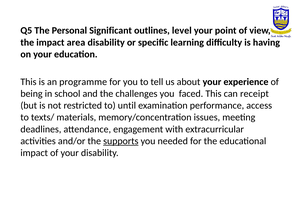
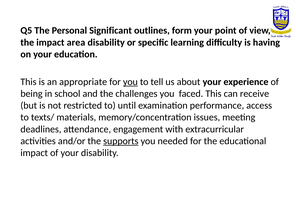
level: level -> form (182, 31)
programme: programme -> appropriate (83, 82)
you underline: none -> present (130, 82)
receipt: receipt -> receive (255, 94)
